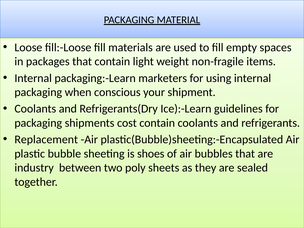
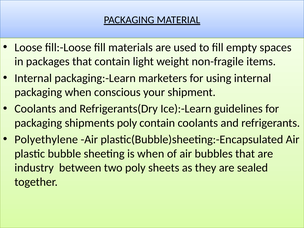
shipments cost: cost -> poly (127, 123)
Replacement: Replacement -> Polyethylene (46, 139)
is shoes: shoes -> when (151, 154)
